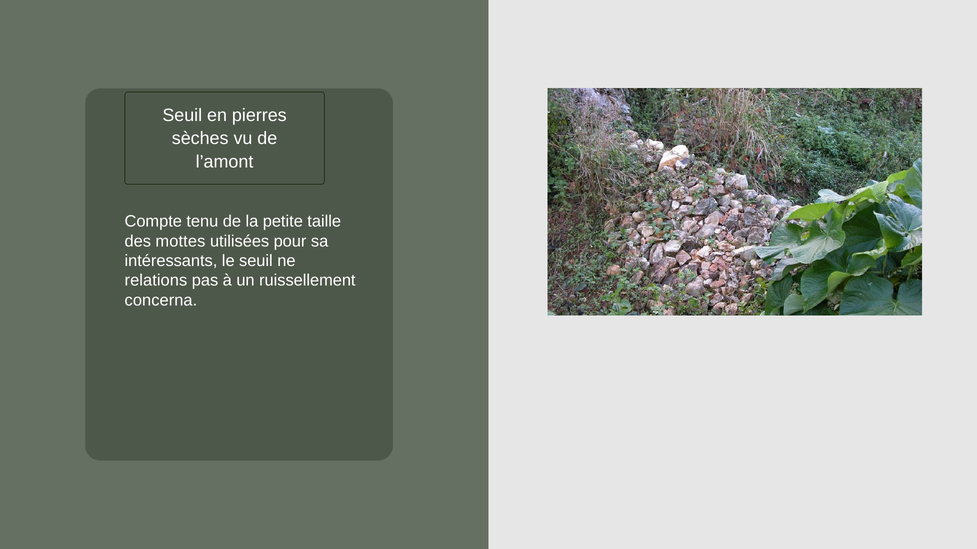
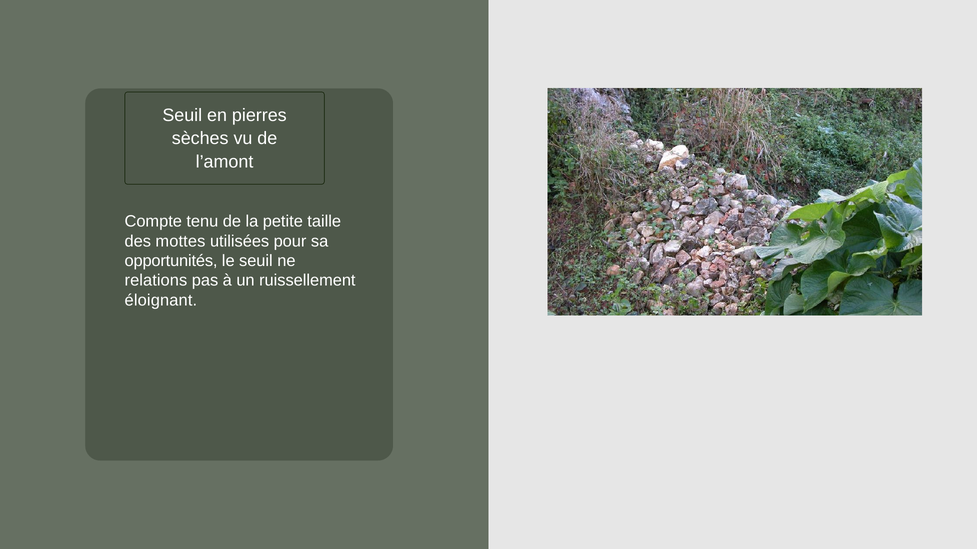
intéressants: intéressants -> opportunités (171, 261)
concerna: concerna -> éloignant (161, 300)
